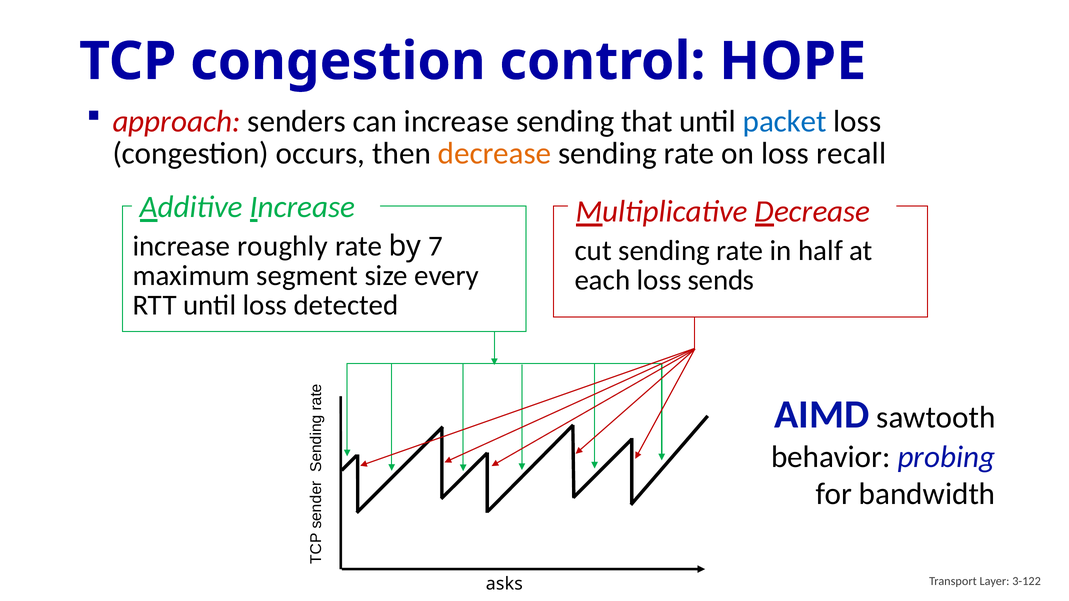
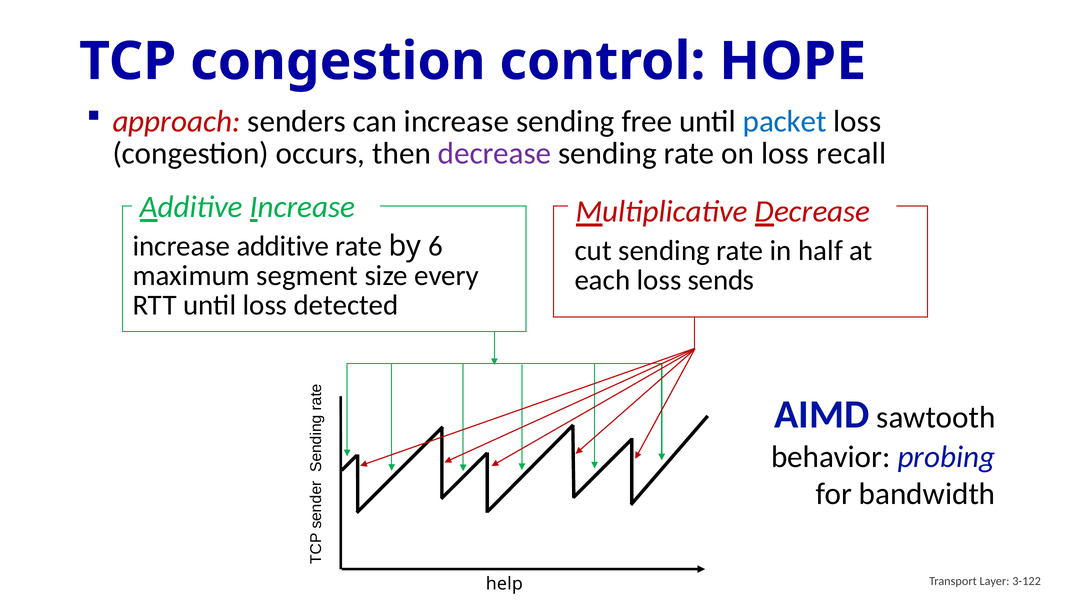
that: that -> free (647, 122)
decrease colour: orange -> purple (495, 153)
increase roughly: roughly -> additive (283, 246)
7: 7 -> 6 (436, 246)
asks: asks -> help (504, 584)
